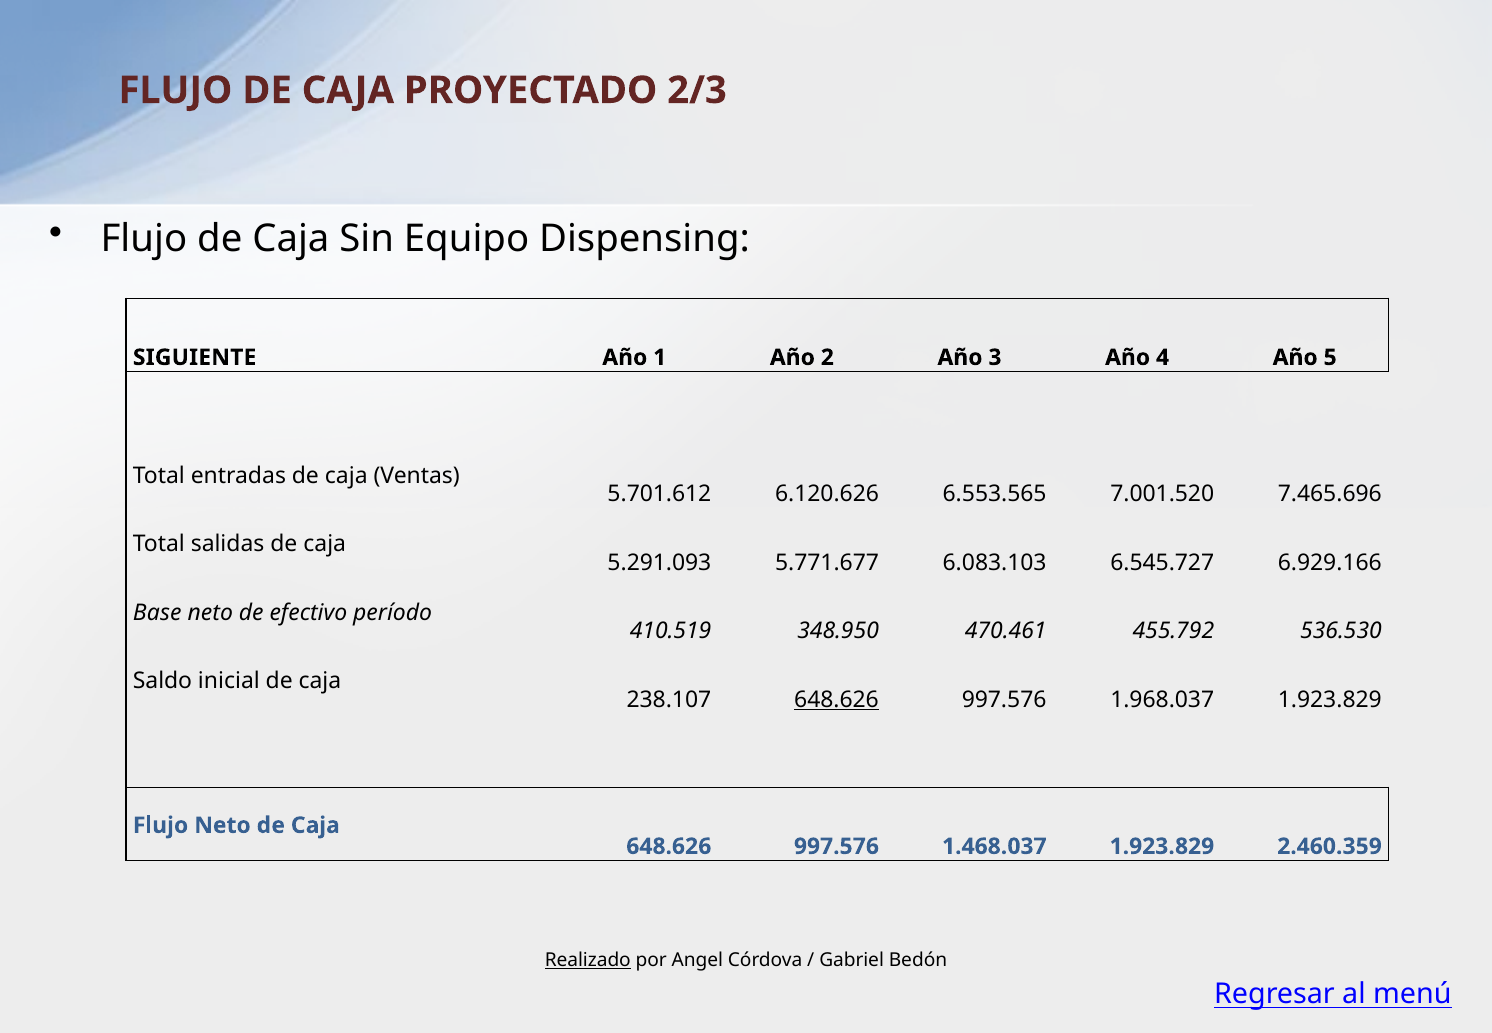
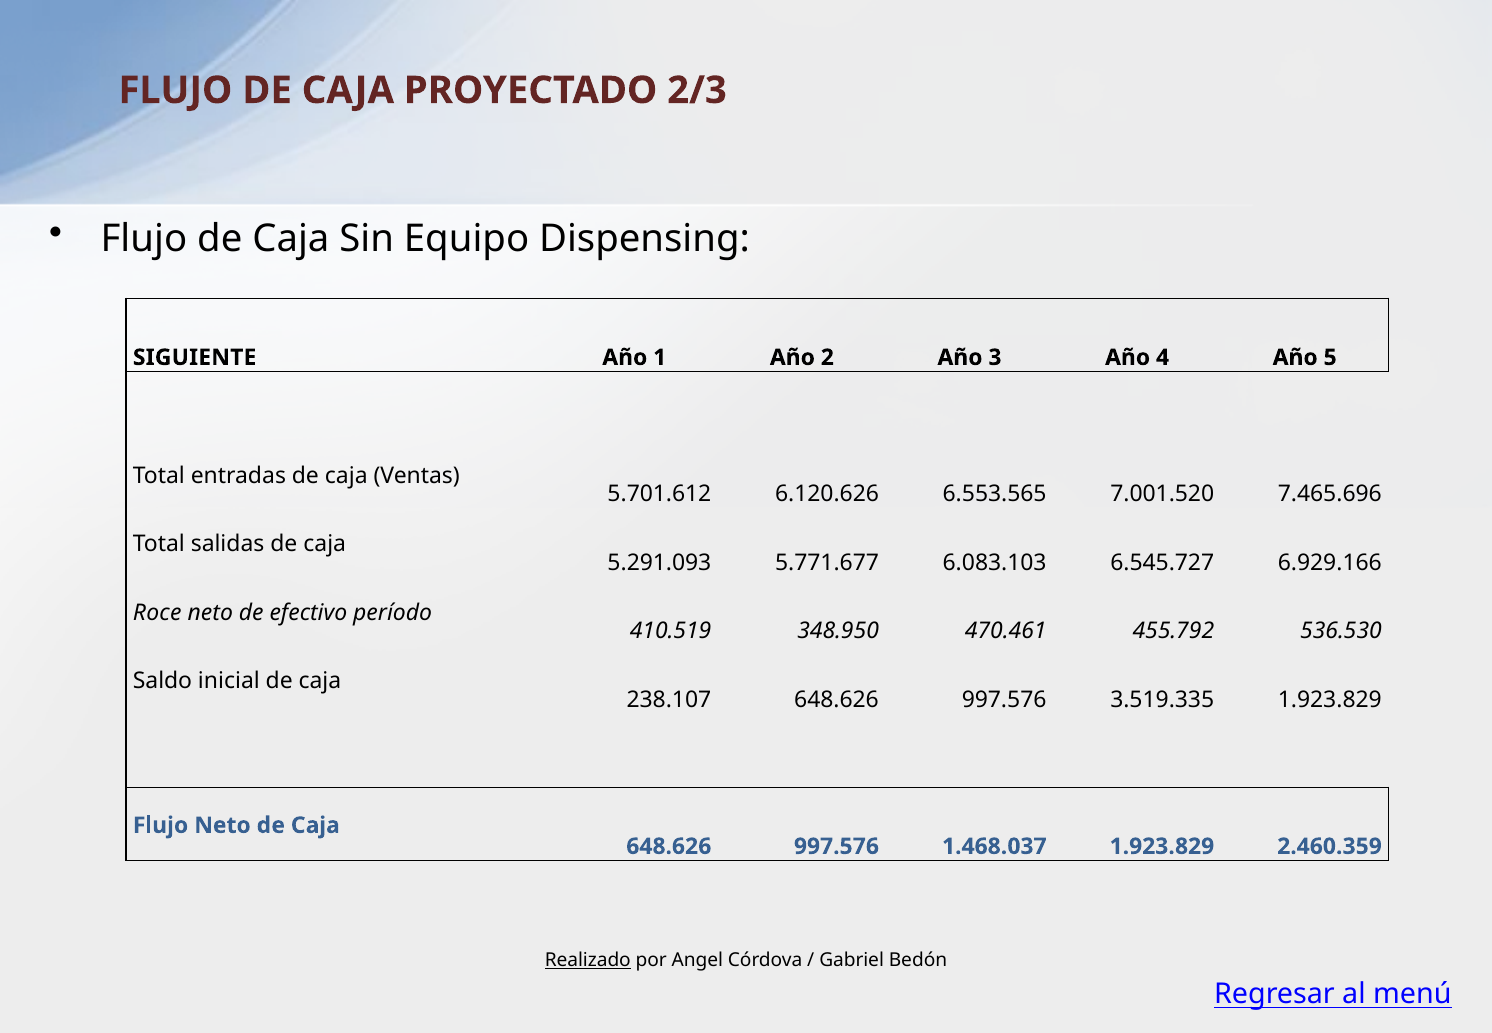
Base: Base -> Roce (157, 613)
648.626 underline: present -> none (837, 700)
1.968.037: 1.968.037 -> 3.519.335 (1162, 700)
